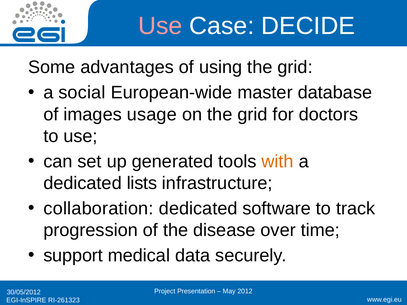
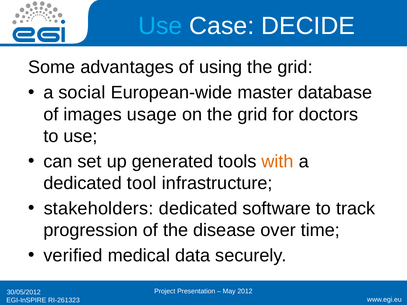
Use colour: pink -> light blue (160, 26)
lists: lists -> tool (142, 183)
collaboration: collaboration -> stakeholders (99, 209)
support: support -> verified (73, 256)
